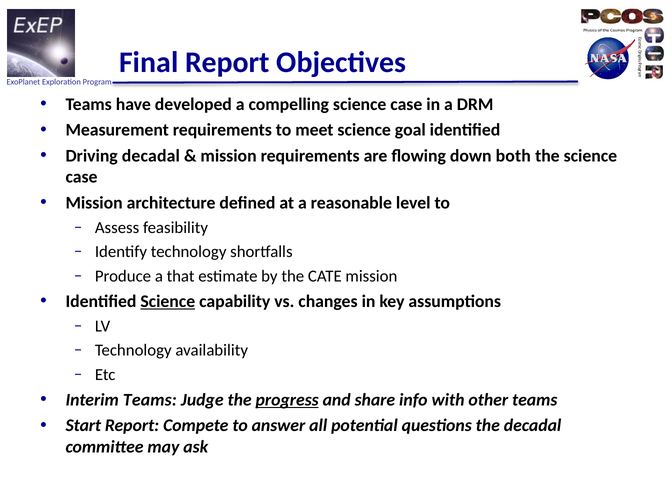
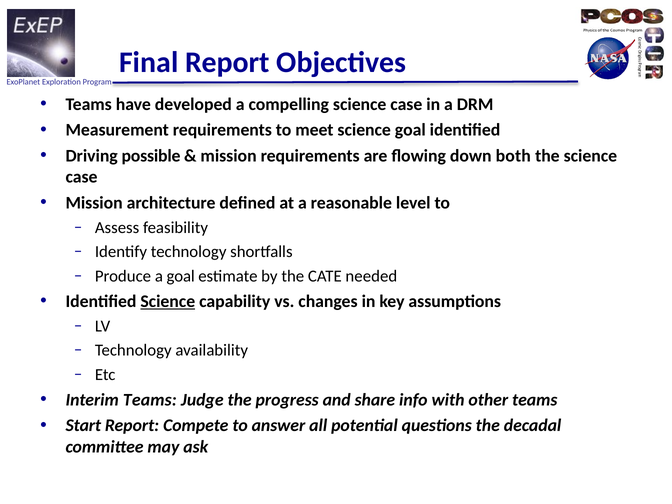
Driving decadal: decadal -> possible (151, 156)
a that: that -> goal (181, 276)
CATE mission: mission -> needed (371, 276)
progress underline: present -> none (287, 400)
